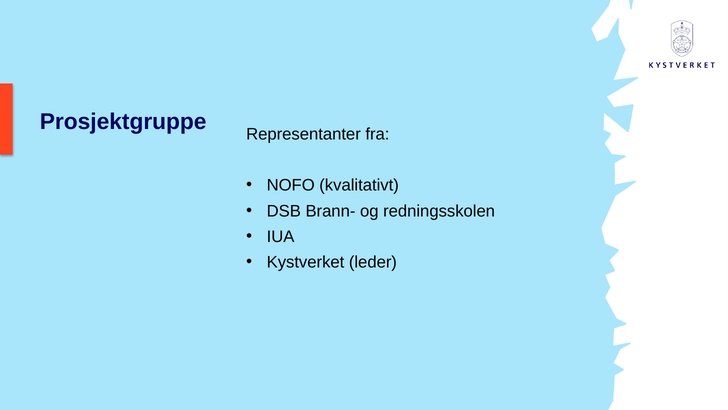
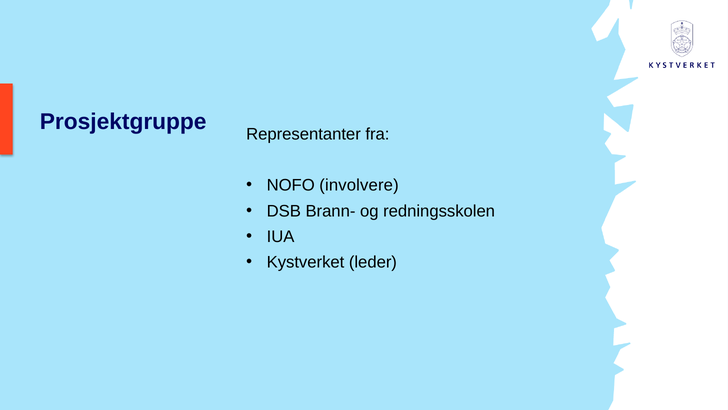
kvalitativt: kvalitativt -> involvere (359, 185)
